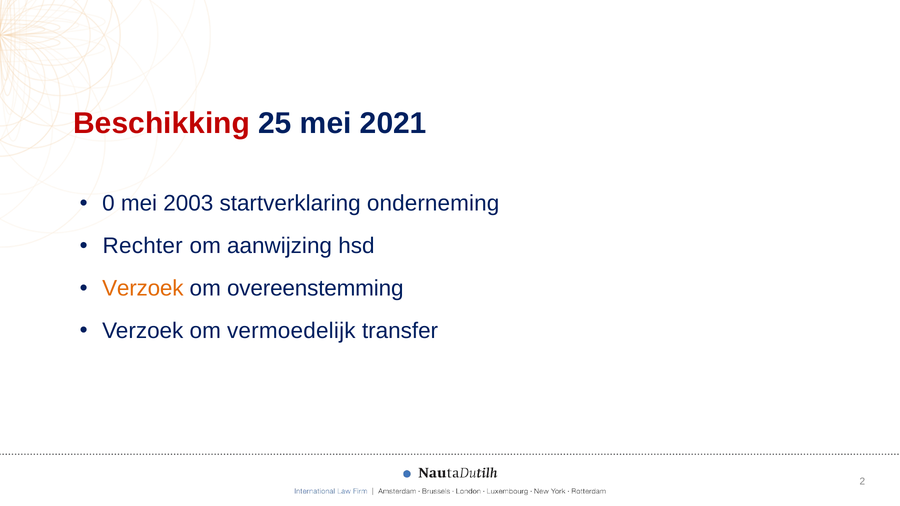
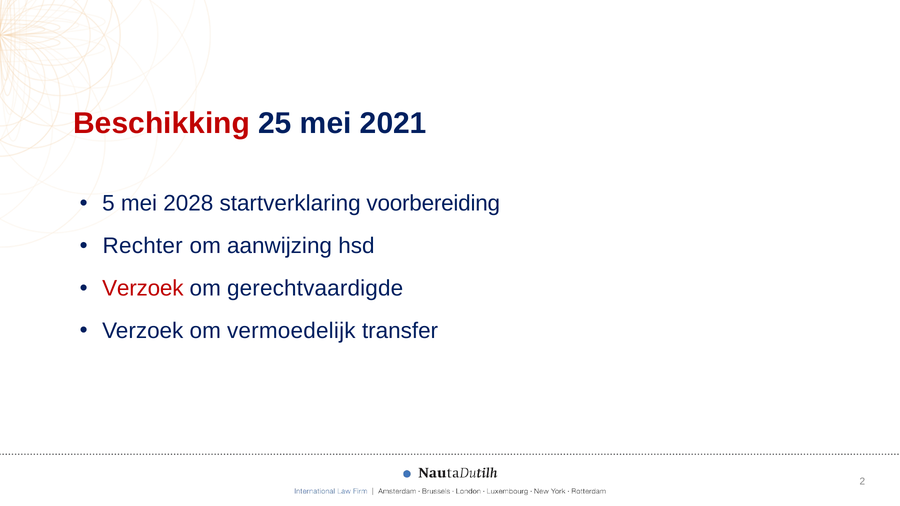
0: 0 -> 5 (108, 204)
2003: 2003 -> 2028 (188, 204)
onderneming: onderneming -> voorbereiding (433, 204)
Verzoek colour: orange -> red (143, 289)
overeenstemming: overeenstemming -> gerechtvaardigde (315, 289)
